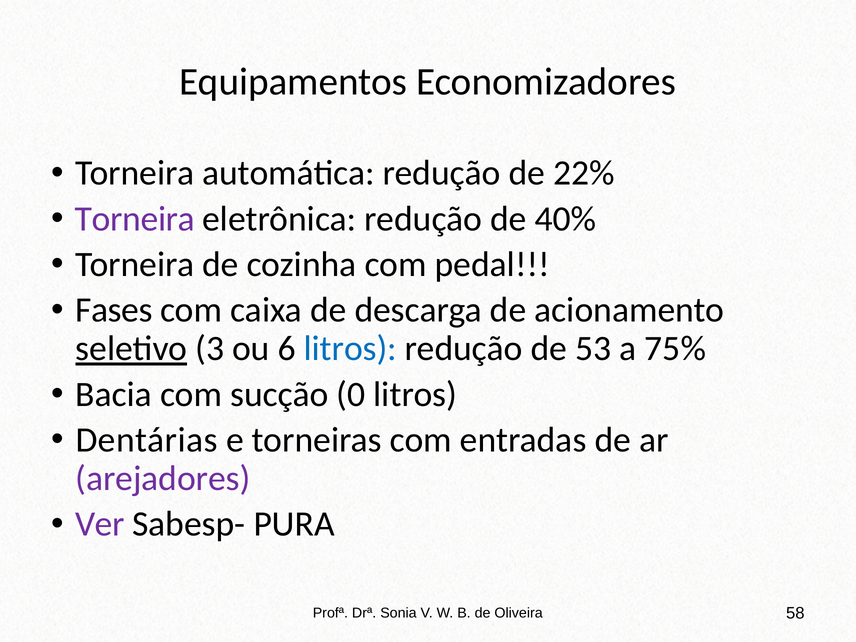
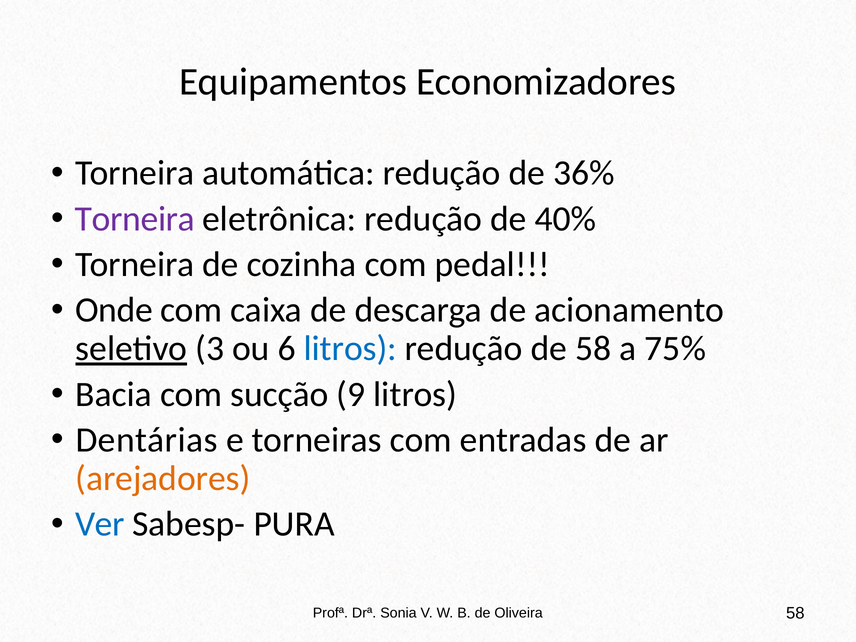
22%: 22% -> 36% (584, 173)
Fases: Fases -> Onde (114, 310)
de 53: 53 -> 58 (593, 349)
0: 0 -> 9 (351, 394)
arejadores colour: purple -> orange (163, 478)
Ver colour: purple -> blue (100, 524)
